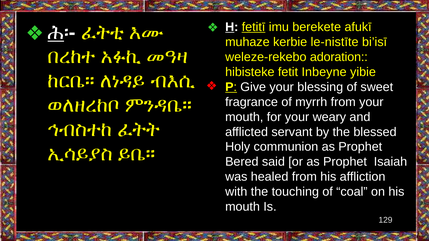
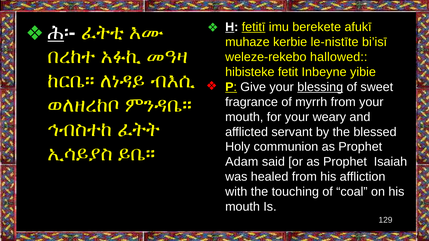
adoration: adoration -> hallowed (339, 57)
blessing underline: none -> present (320, 87)
Bered: Bered -> Adam (242, 162)
